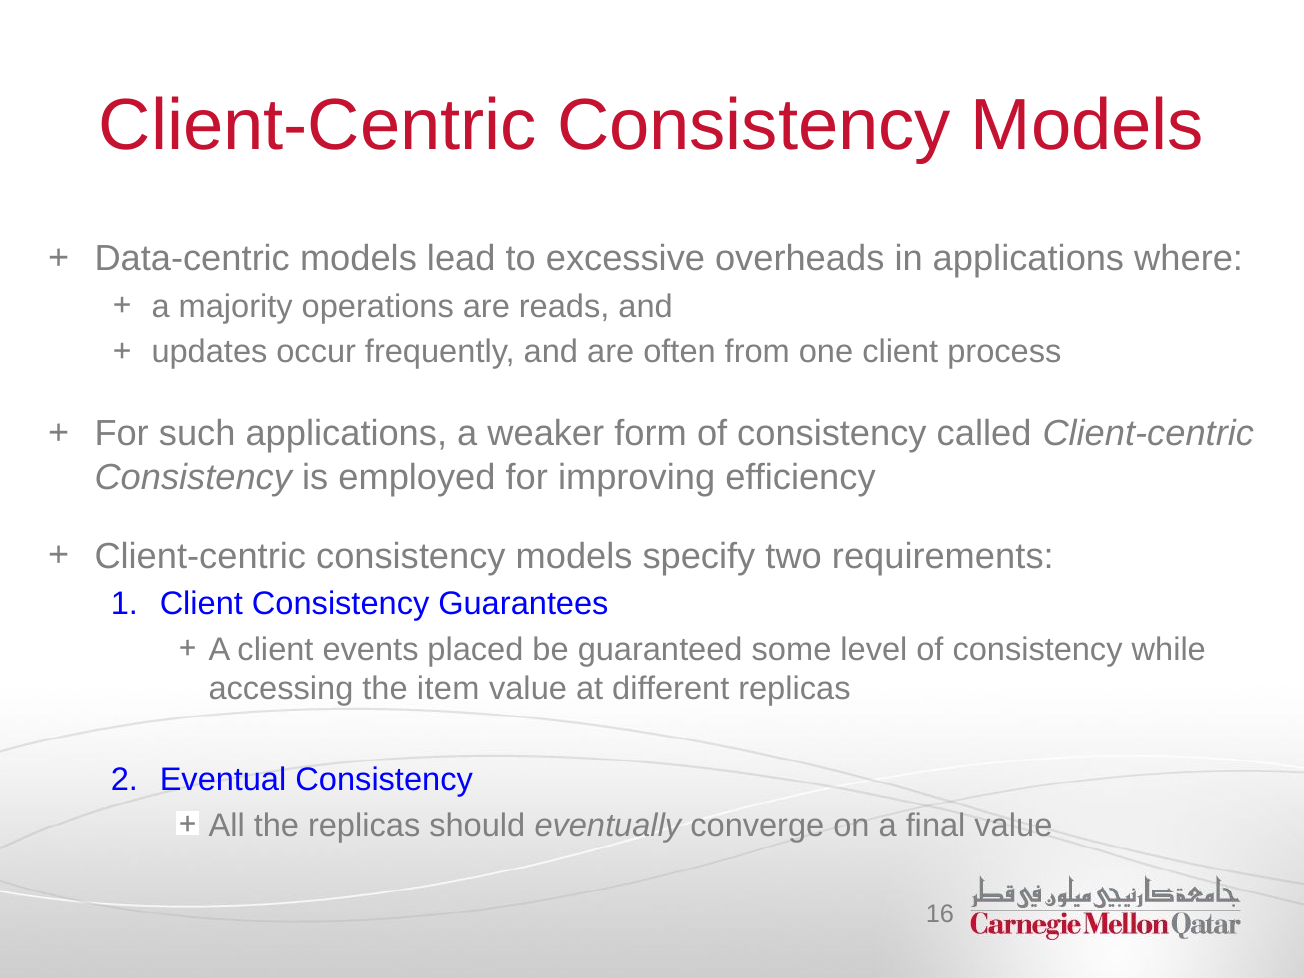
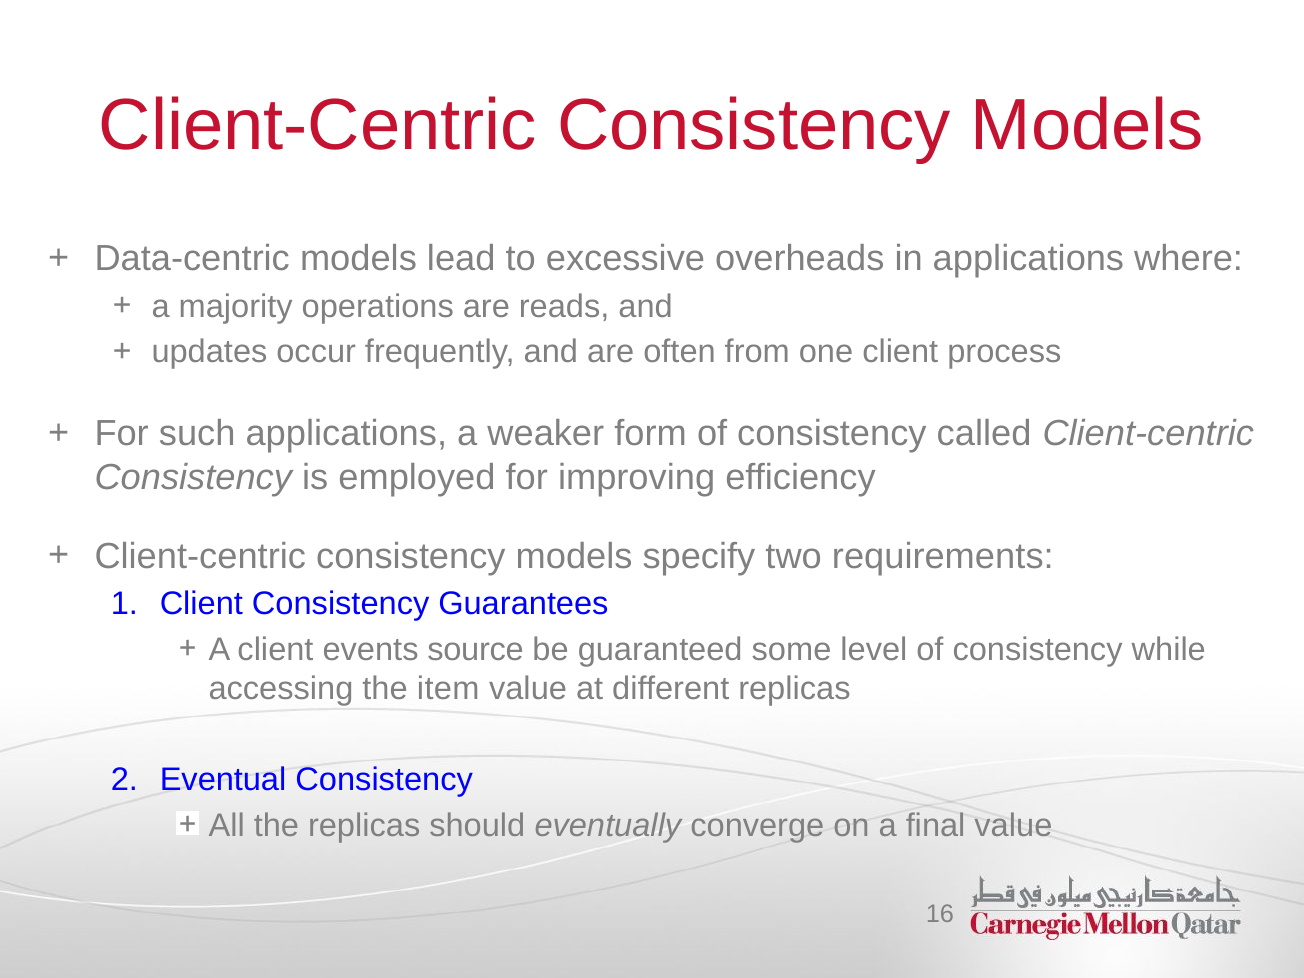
placed: placed -> source (476, 649)
